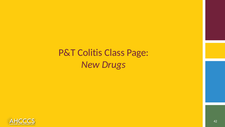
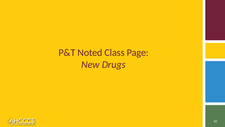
Colitis: Colitis -> Noted (90, 52)
